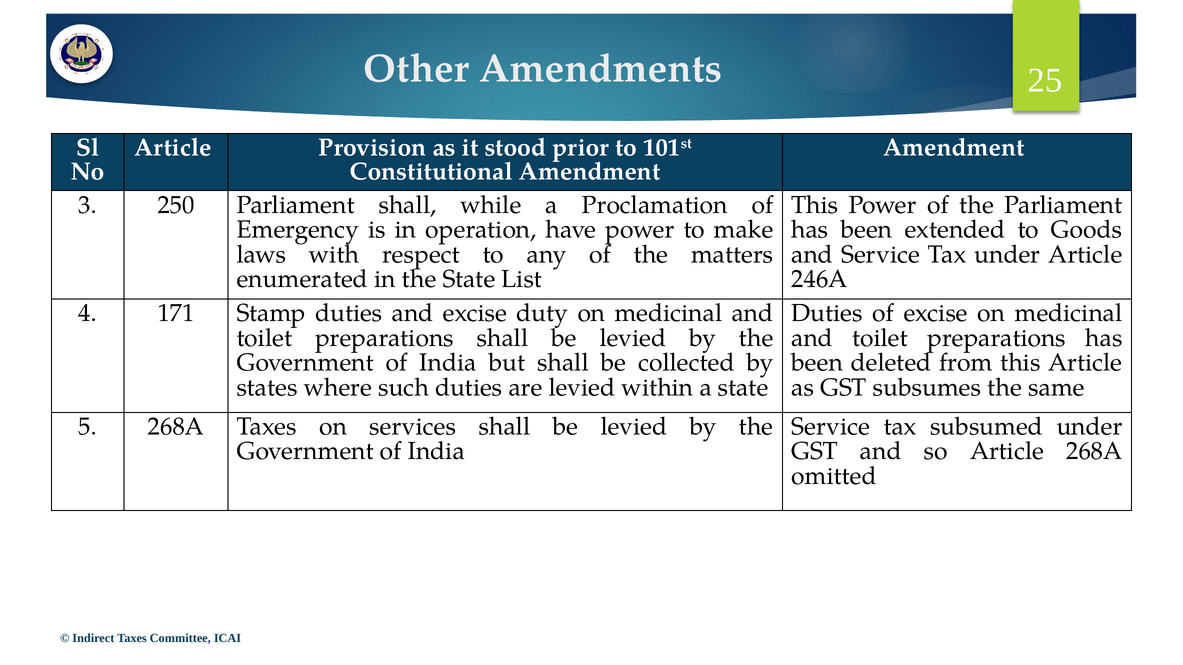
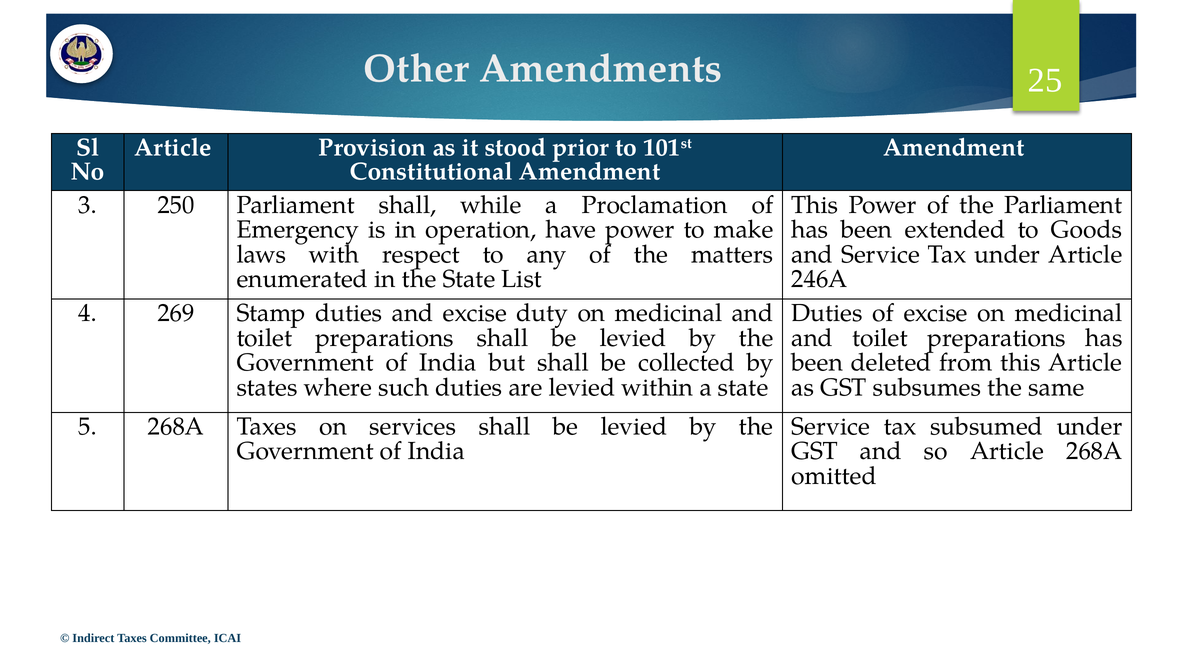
171: 171 -> 269 (176, 313)
